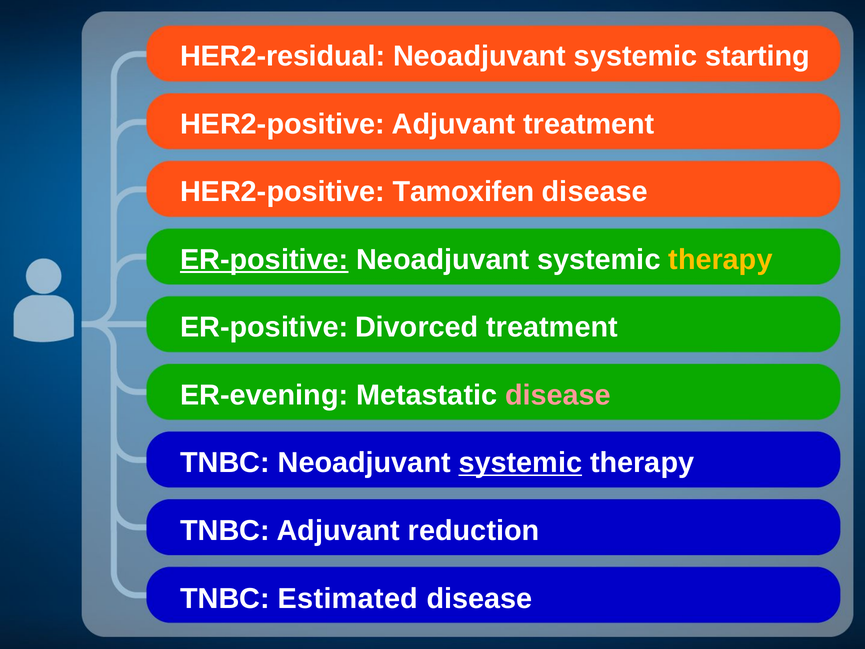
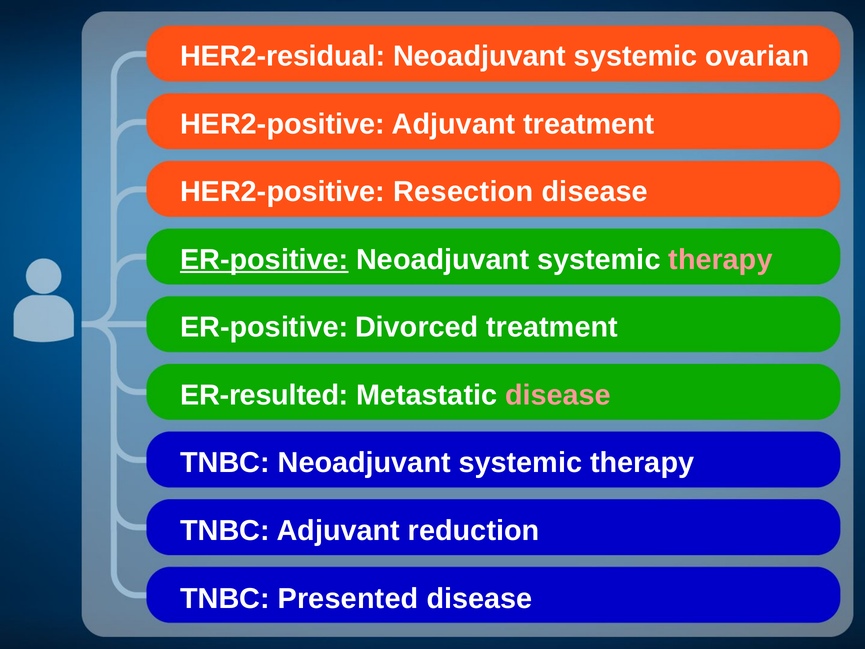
starting: starting -> ovarian (757, 56)
Tamoxifen: Tamoxifen -> Resection (463, 192)
therapy colour: yellow -> pink (721, 259)
ER-evening: ER-evening -> ER-resulted (264, 395)
systemic underline: present -> none (520, 463)
Estimated: Estimated -> Presented (348, 598)
